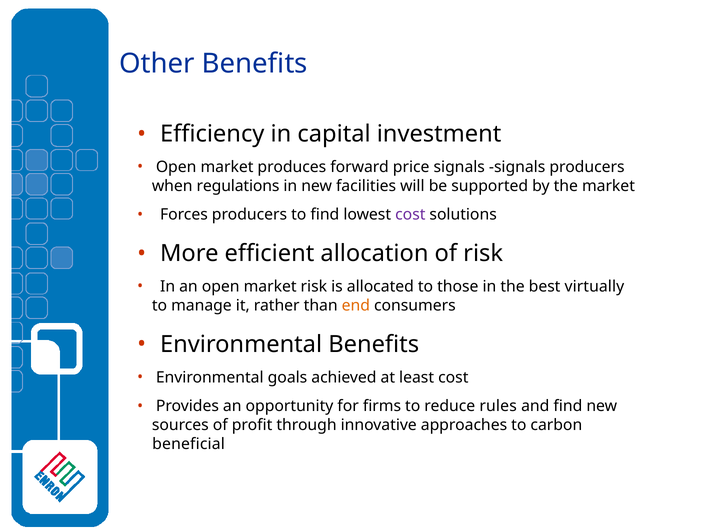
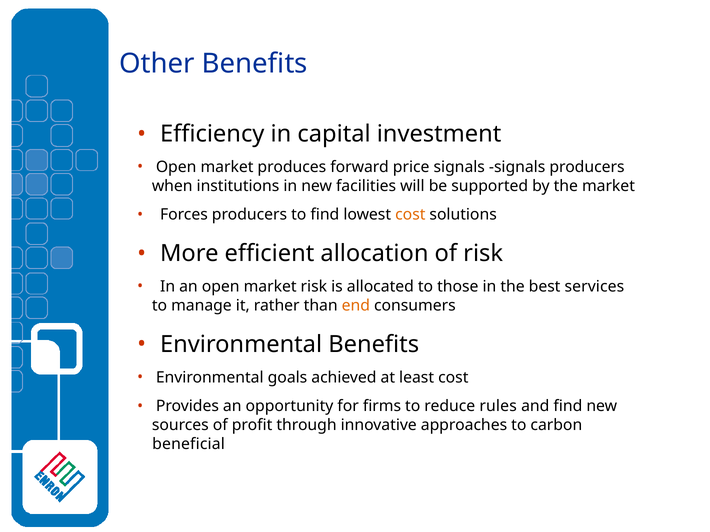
regulations: regulations -> institutions (238, 186)
cost colour: purple -> orange (410, 215)
virtually: virtually -> services (594, 287)
